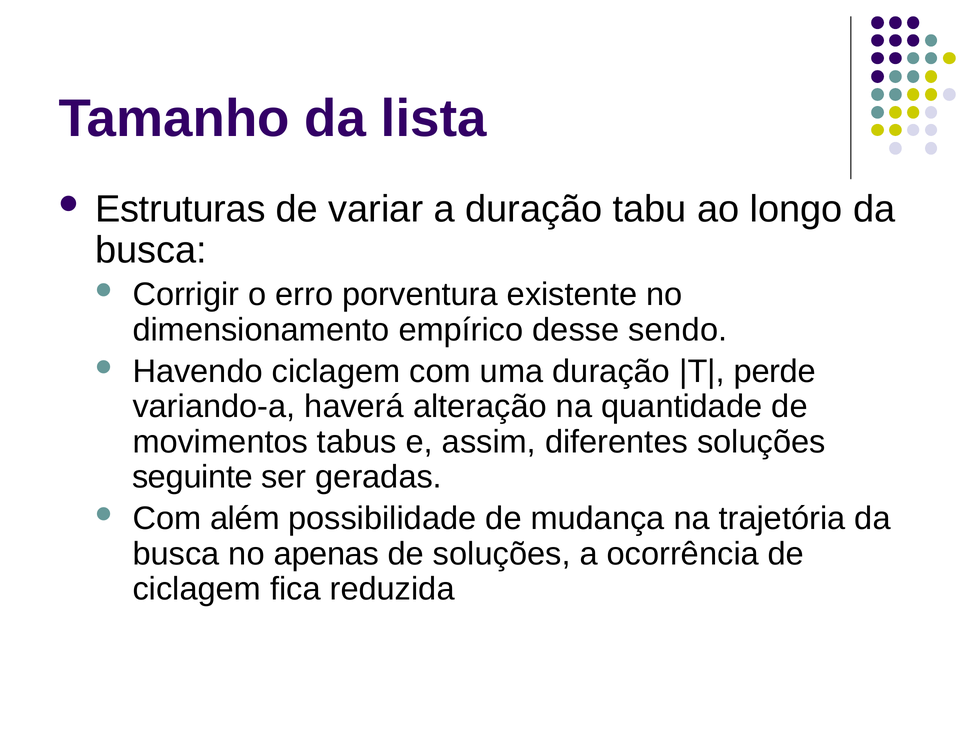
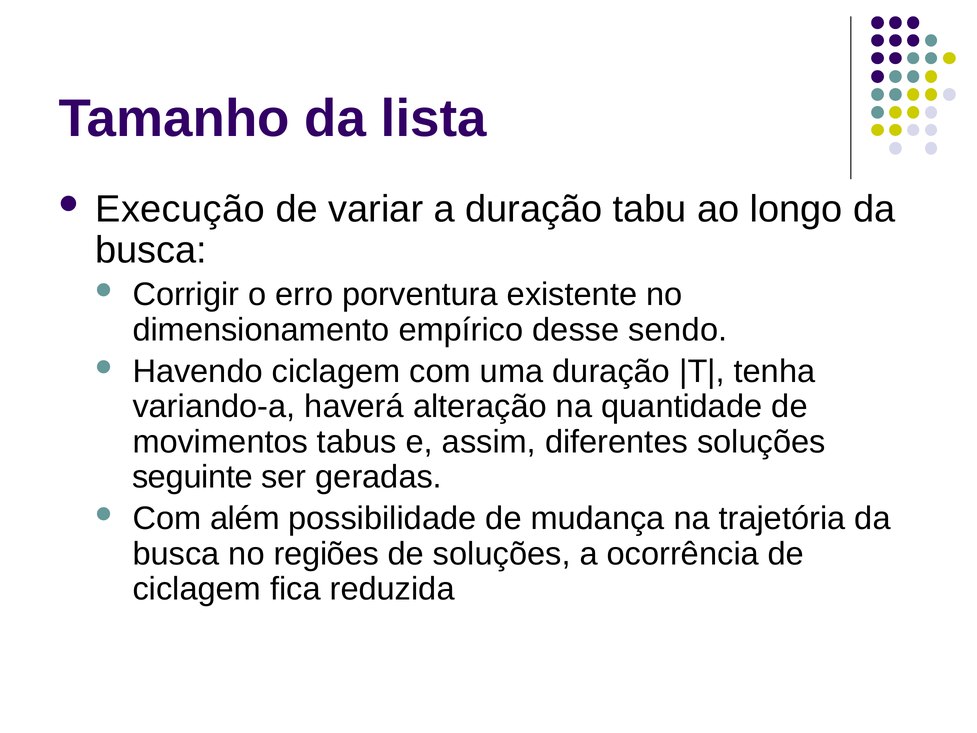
Estruturas: Estruturas -> Execução (180, 209)
perde: perde -> tenha (775, 371)
apenas: apenas -> regiões (326, 554)
